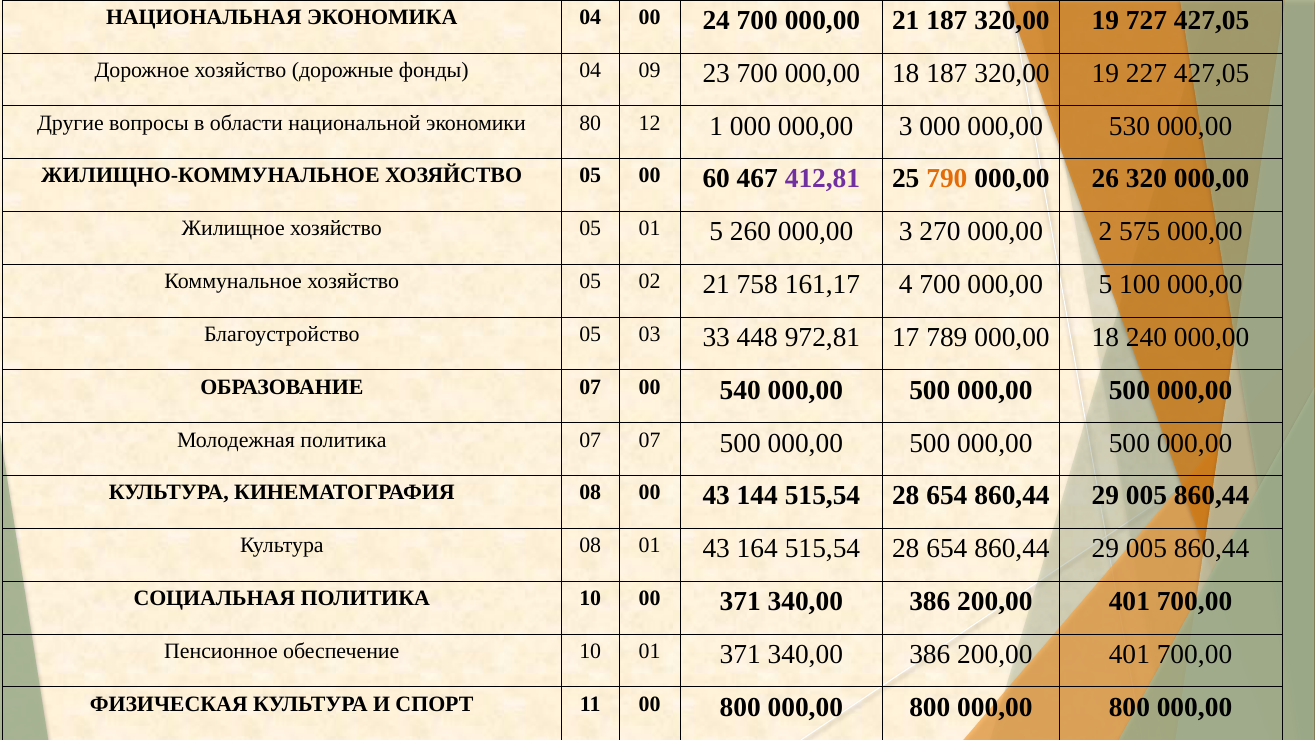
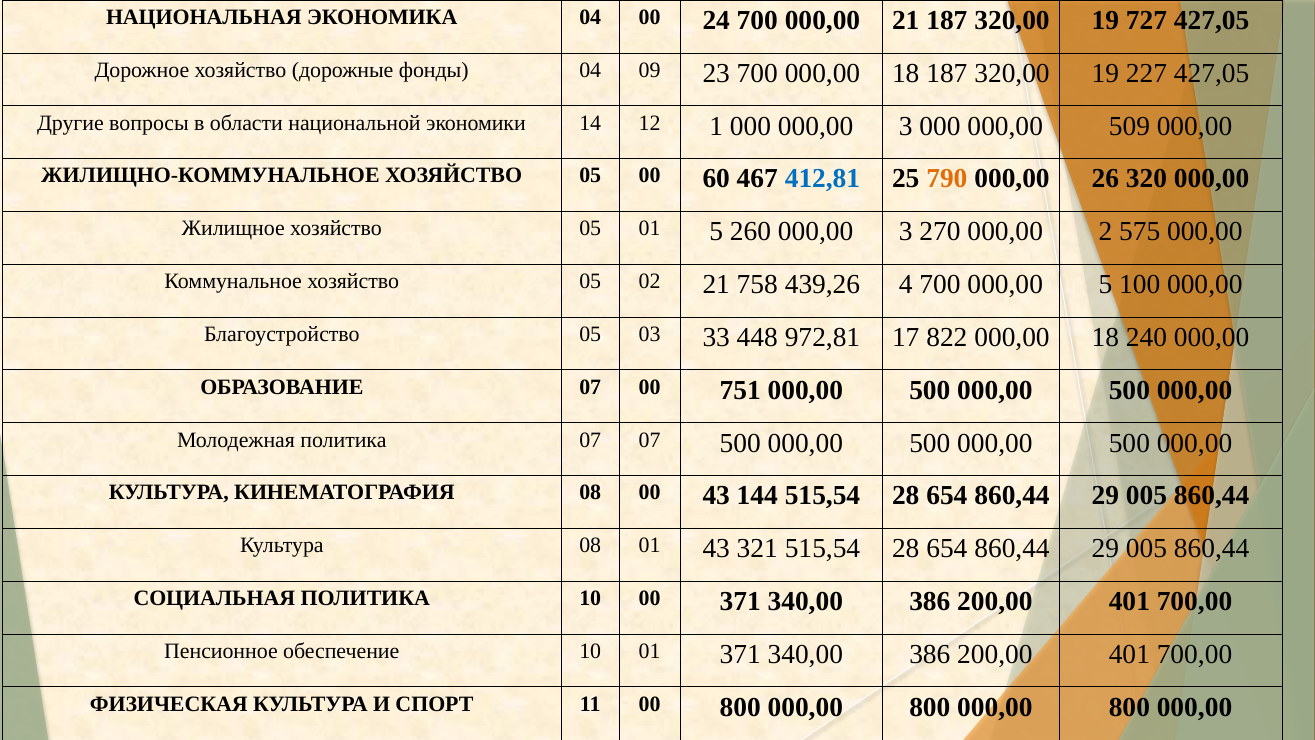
80: 80 -> 14 (590, 123)
530: 530 -> 509 (1129, 126)
412,81 colour: purple -> blue (822, 179)
161,17: 161,17 -> 439,26 (822, 284)
789: 789 -> 822 (947, 337)
540: 540 -> 751 (740, 390)
164: 164 -> 321 (757, 548)
